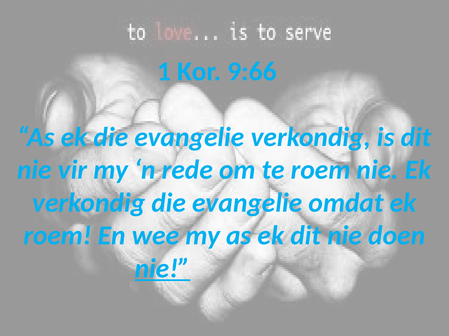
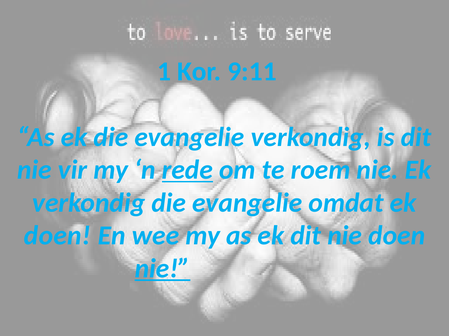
9:66: 9:66 -> 9:11 (252, 72)
rede underline: none -> present (187, 170)
roem: roem -> doen (57, 236)
